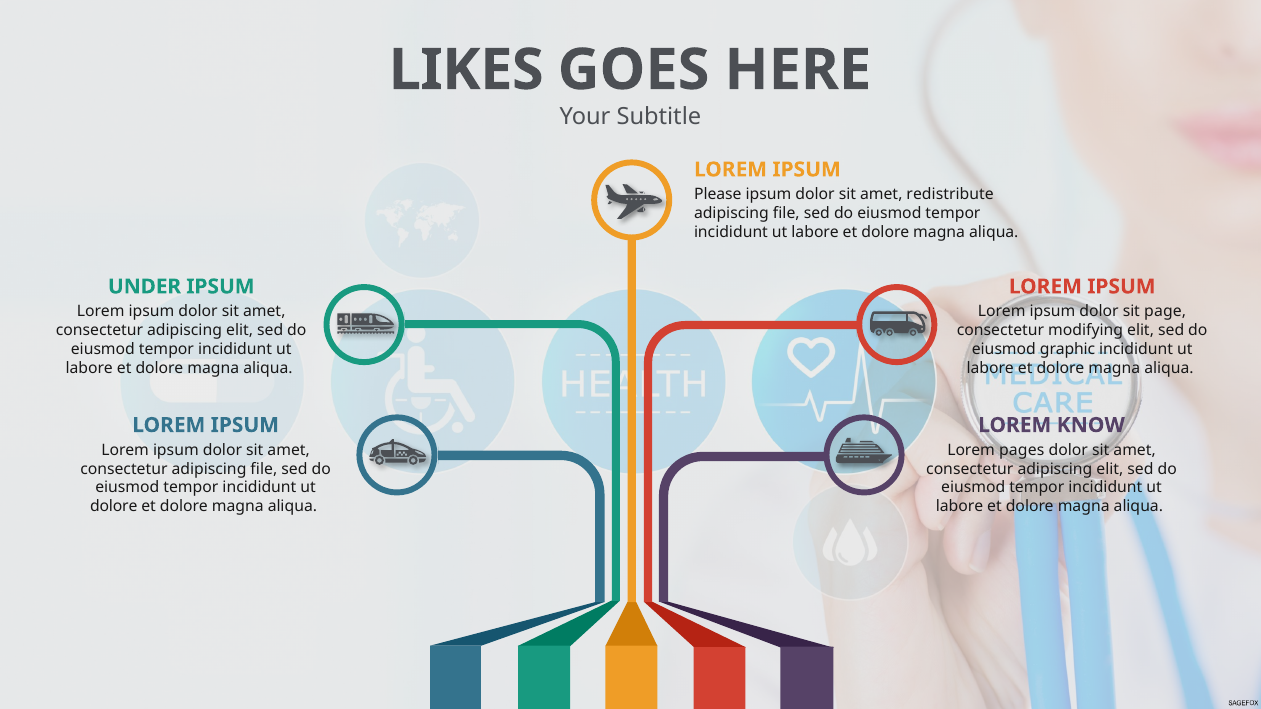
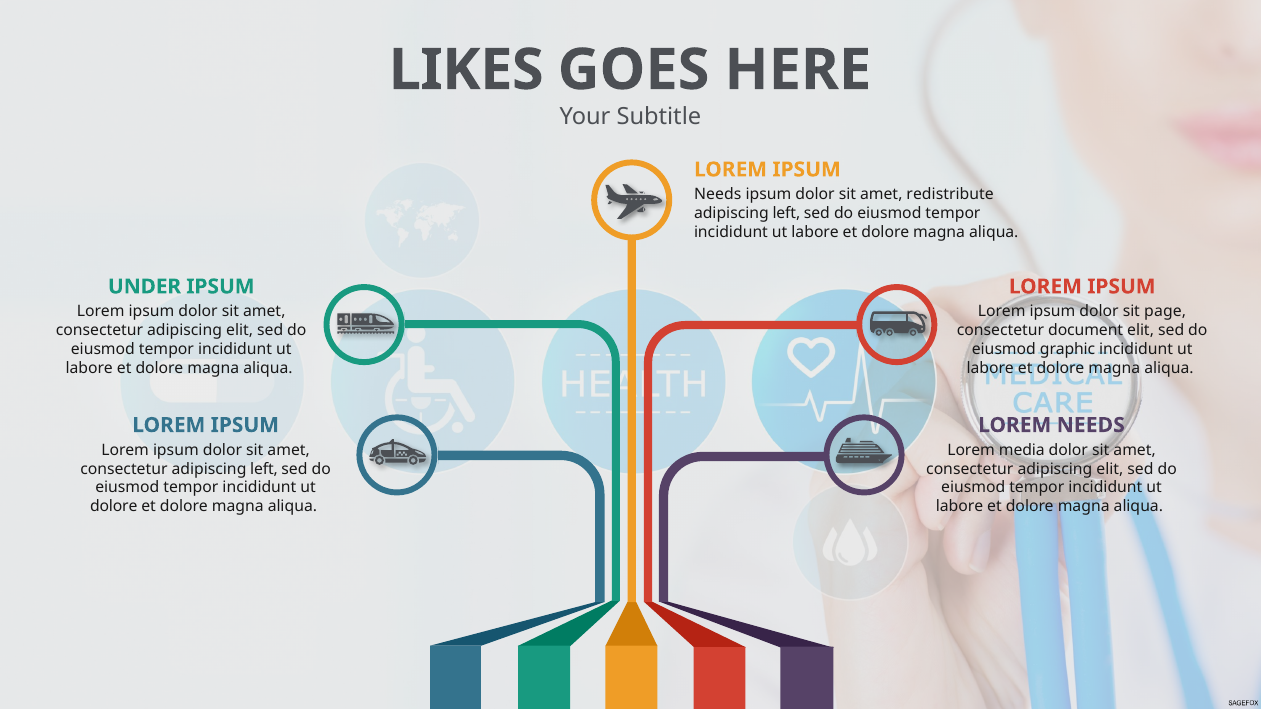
Please: Please -> Needs (718, 194)
file: file -> left (786, 213)
modifying: modifying -> document (1086, 330)
LOREM KNOW: KNOW -> NEEDS (1091, 425)
pages: pages -> media (1022, 450)
consectetur adipiscing file: file -> left (264, 469)
